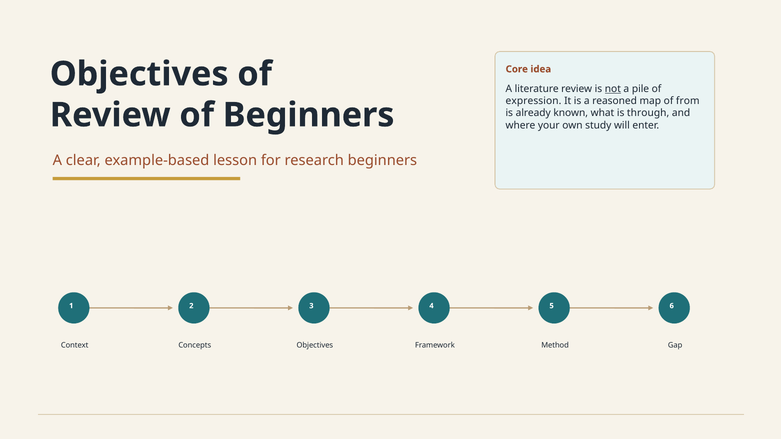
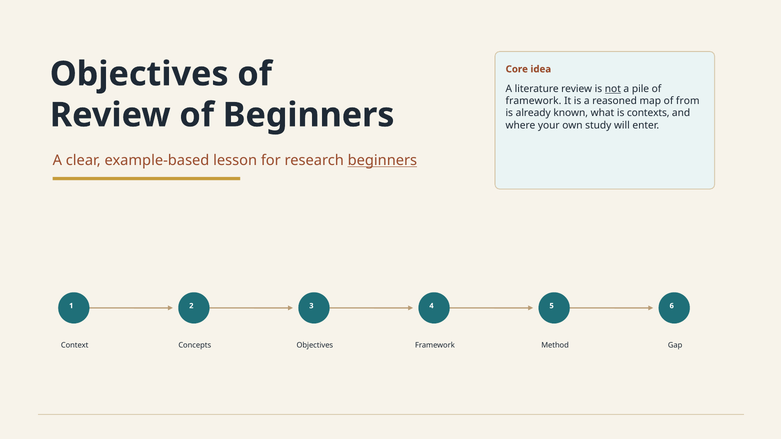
expression: expression -> framework (534, 101)
through: through -> contexts (648, 113)
beginners underline: none -> present (382, 161)
